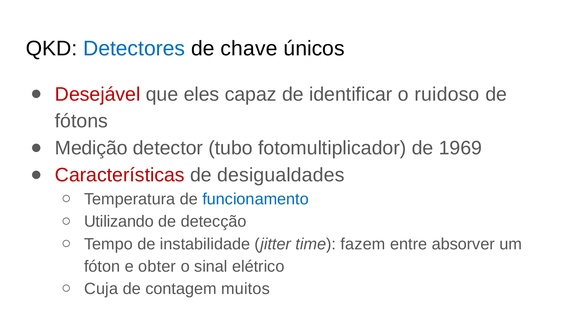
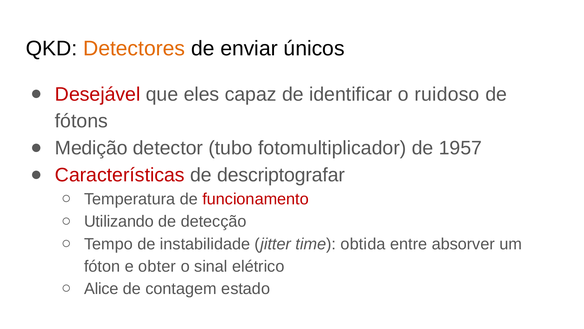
Detectores colour: blue -> orange (134, 48)
chave: chave -> enviar (249, 48)
1969: 1969 -> 1957 (460, 148)
desigualdades: desigualdades -> descriptografar (281, 175)
funcionamento colour: blue -> red (256, 199)
fazem: fazem -> obtida (363, 244)
Cuja: Cuja -> Alice (101, 288)
muitos: muitos -> estado (246, 288)
